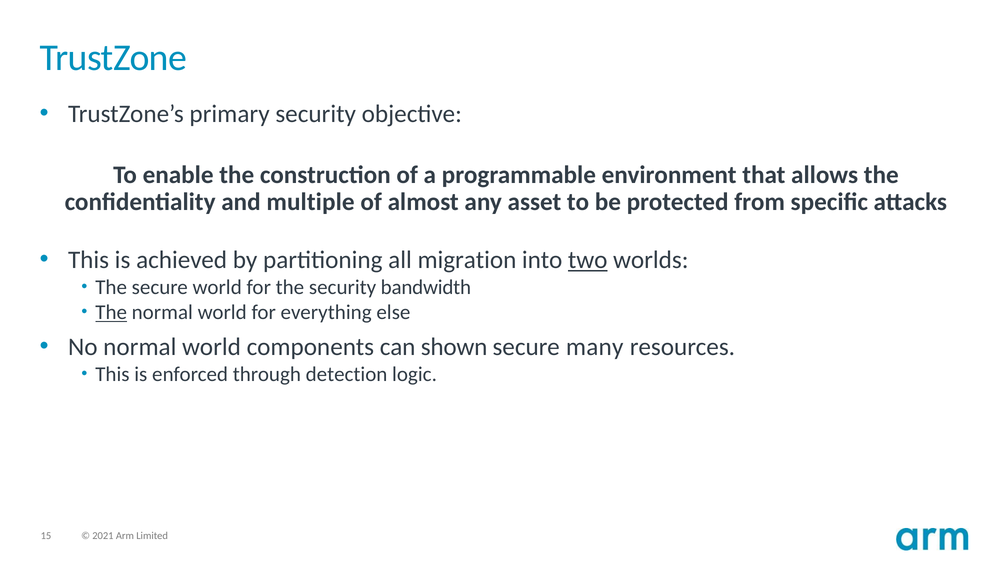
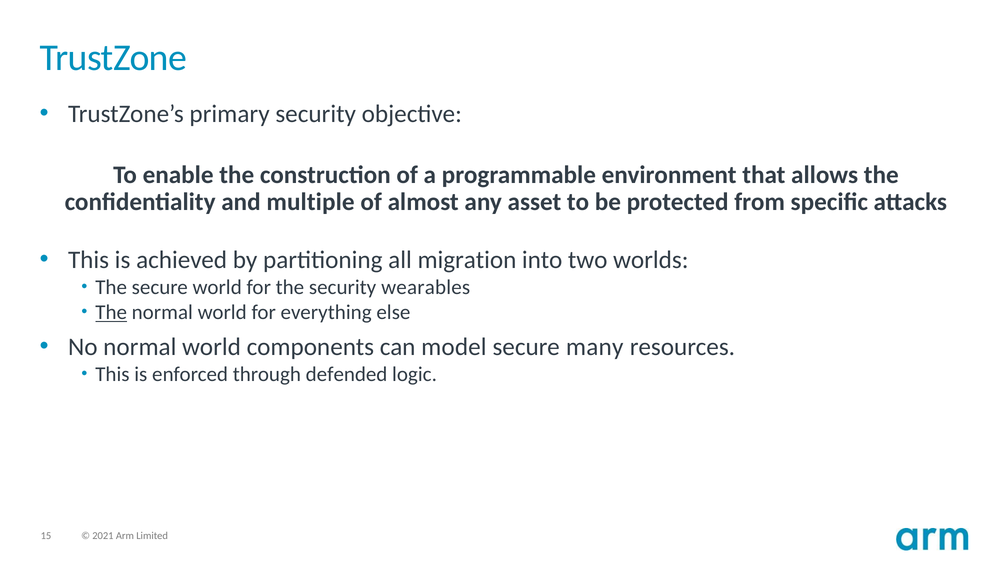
two underline: present -> none (588, 260)
bandwidth: bandwidth -> wearables (426, 287)
shown: shown -> model (454, 347)
detection: detection -> defended (347, 374)
